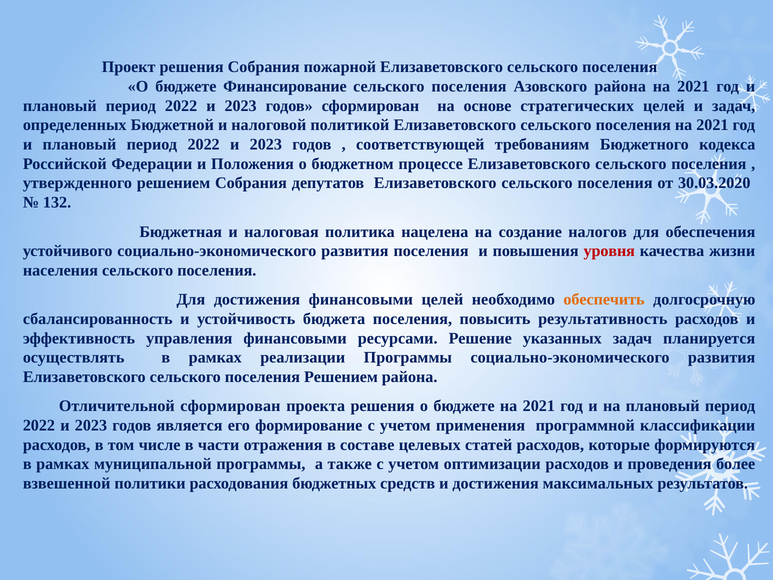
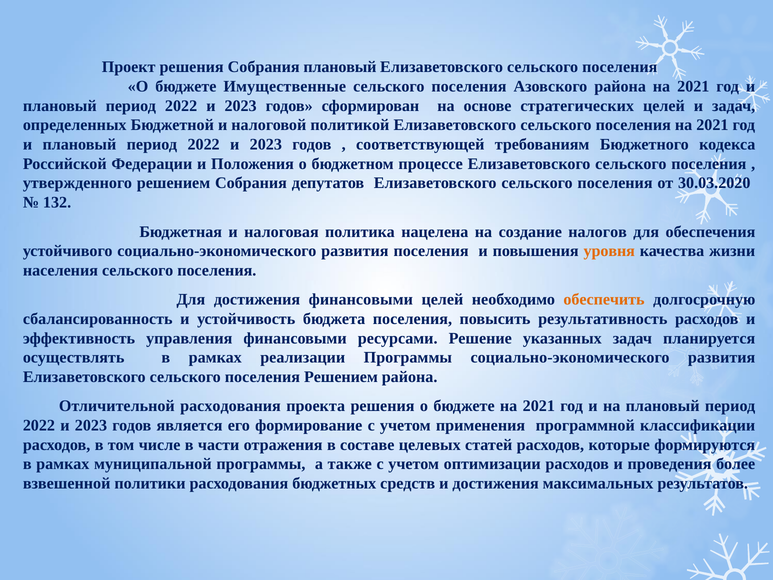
Собрания пожарной: пожарной -> плановый (340, 67)
Финансирование: Финансирование -> Имущественные (285, 86)
уровня colour: red -> orange (609, 251)
Отличительной сформирован: сформирован -> расходования (231, 406)
